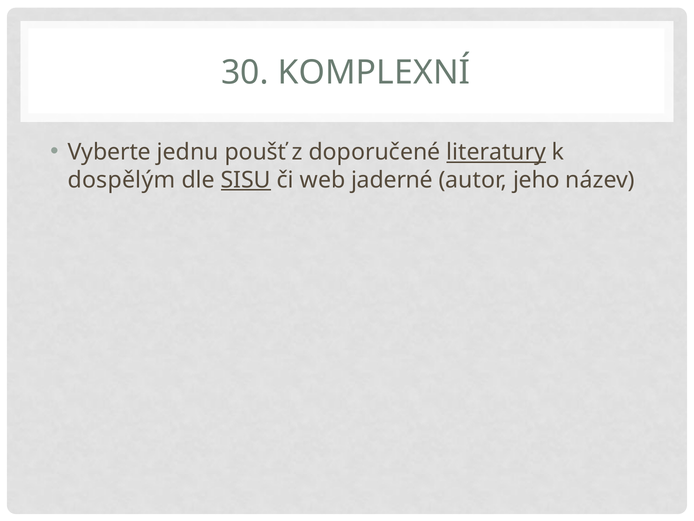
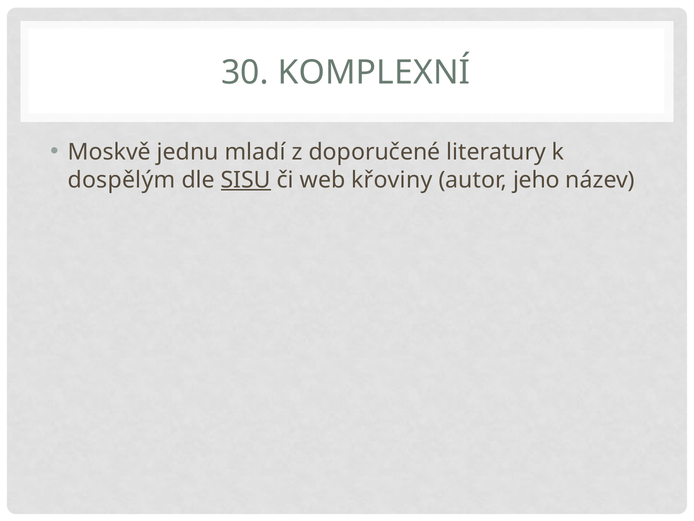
Vyberte: Vyberte -> Moskvě (109, 152)
poušť: poušť -> mladí (255, 152)
literatury underline: present -> none (496, 152)
jaderné: jaderné -> křoviny (392, 180)
